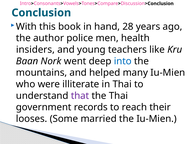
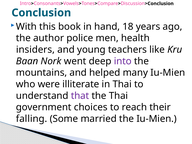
28: 28 -> 18 (128, 27)
into colour: blue -> purple (123, 61)
records: records -> choices (91, 107)
looses: looses -> falling (32, 119)
